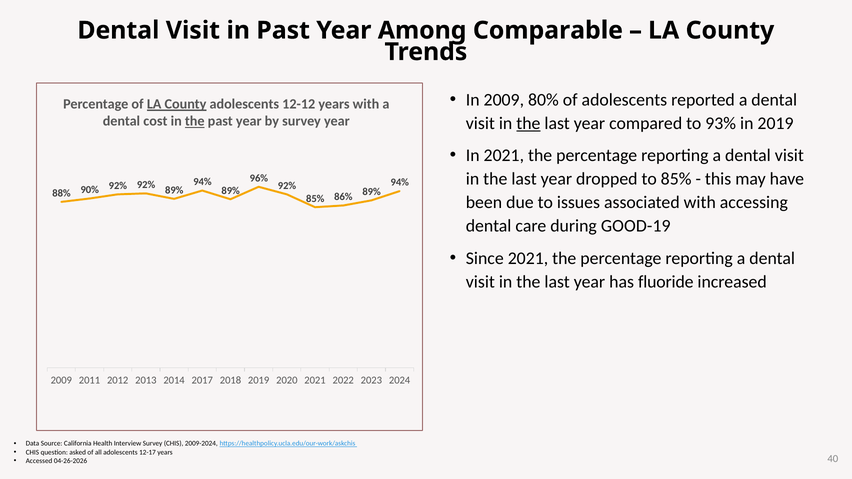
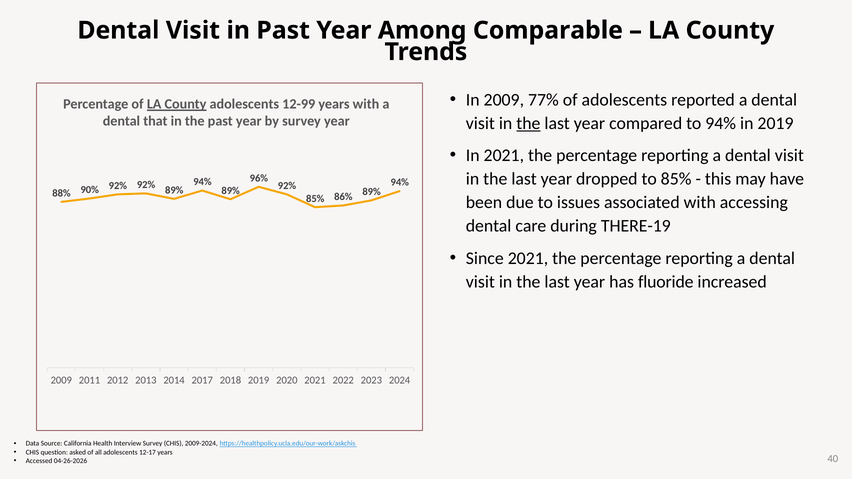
80%: 80% -> 77% (543, 100)
12-12: 12-12 -> 12-99 (299, 104)
cost: cost -> that (155, 121)
the underline: present -> none (195, 121)
to 93%: 93% -> 94% (721, 123)
GOOD-19: GOOD-19 -> THERE-19 (636, 226)
